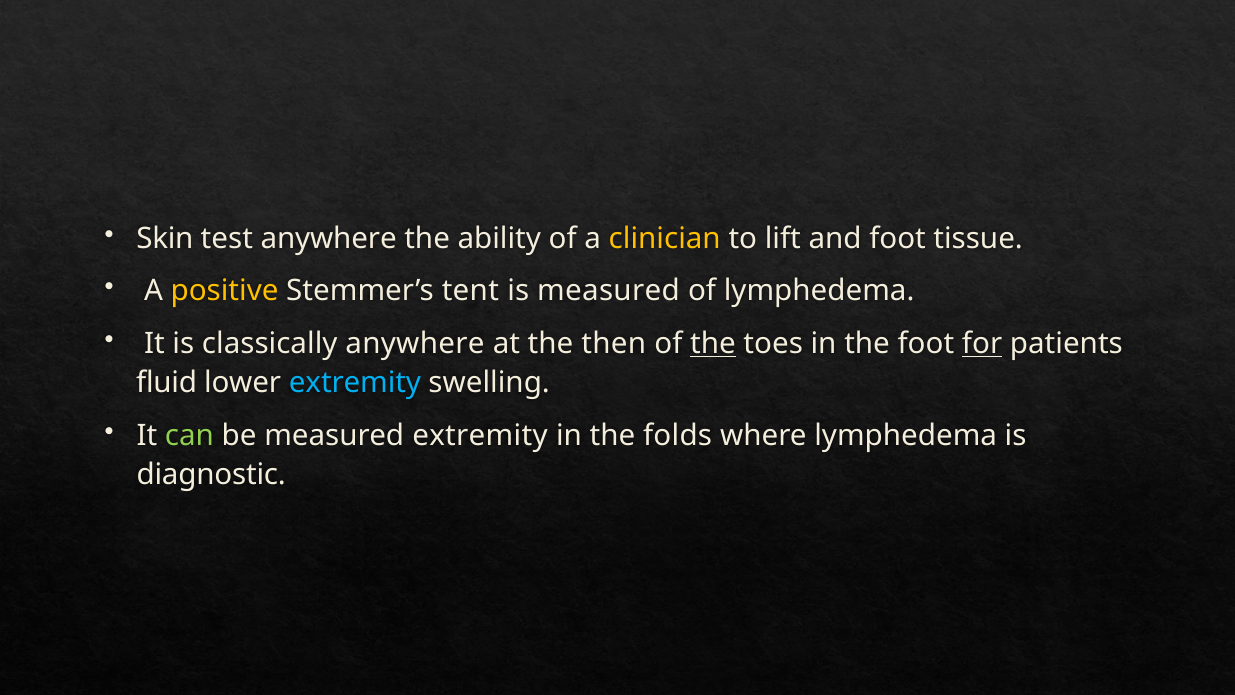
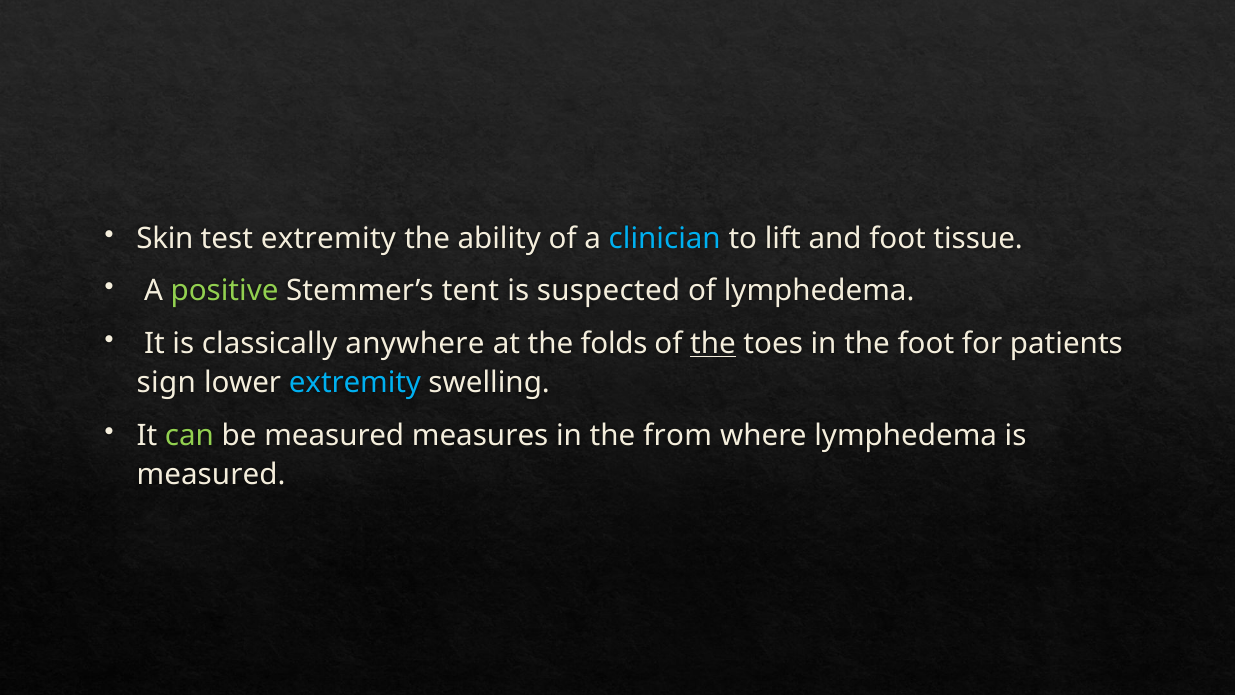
test anywhere: anywhere -> extremity (328, 238)
clinician colour: yellow -> light blue (665, 238)
positive colour: yellow -> light green (225, 291)
is measured: measured -> suspected (608, 291)
then: then -> folds (614, 344)
for underline: present -> none (982, 344)
fluid: fluid -> sign (166, 383)
measured extremity: extremity -> measures (480, 435)
folds: folds -> from (678, 435)
diagnostic: diagnostic -> measured (211, 474)
